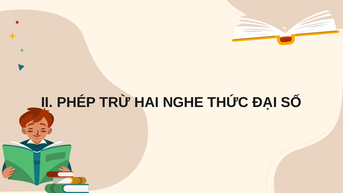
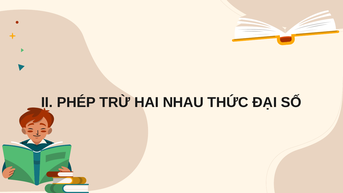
NGHE: NGHE -> NHAU (183, 102)
